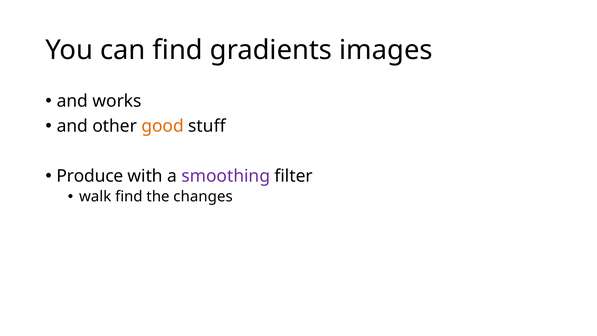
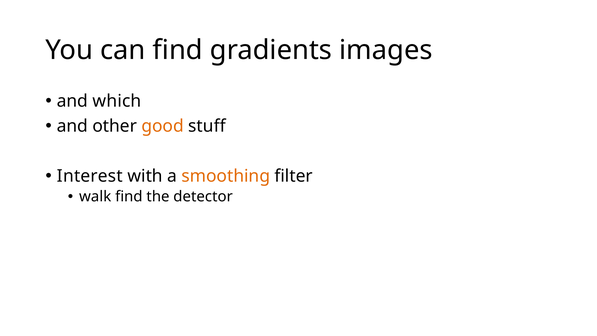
works: works -> which (117, 101)
Produce: Produce -> Interest (90, 176)
smoothing colour: purple -> orange (226, 176)
changes: changes -> detector (203, 197)
